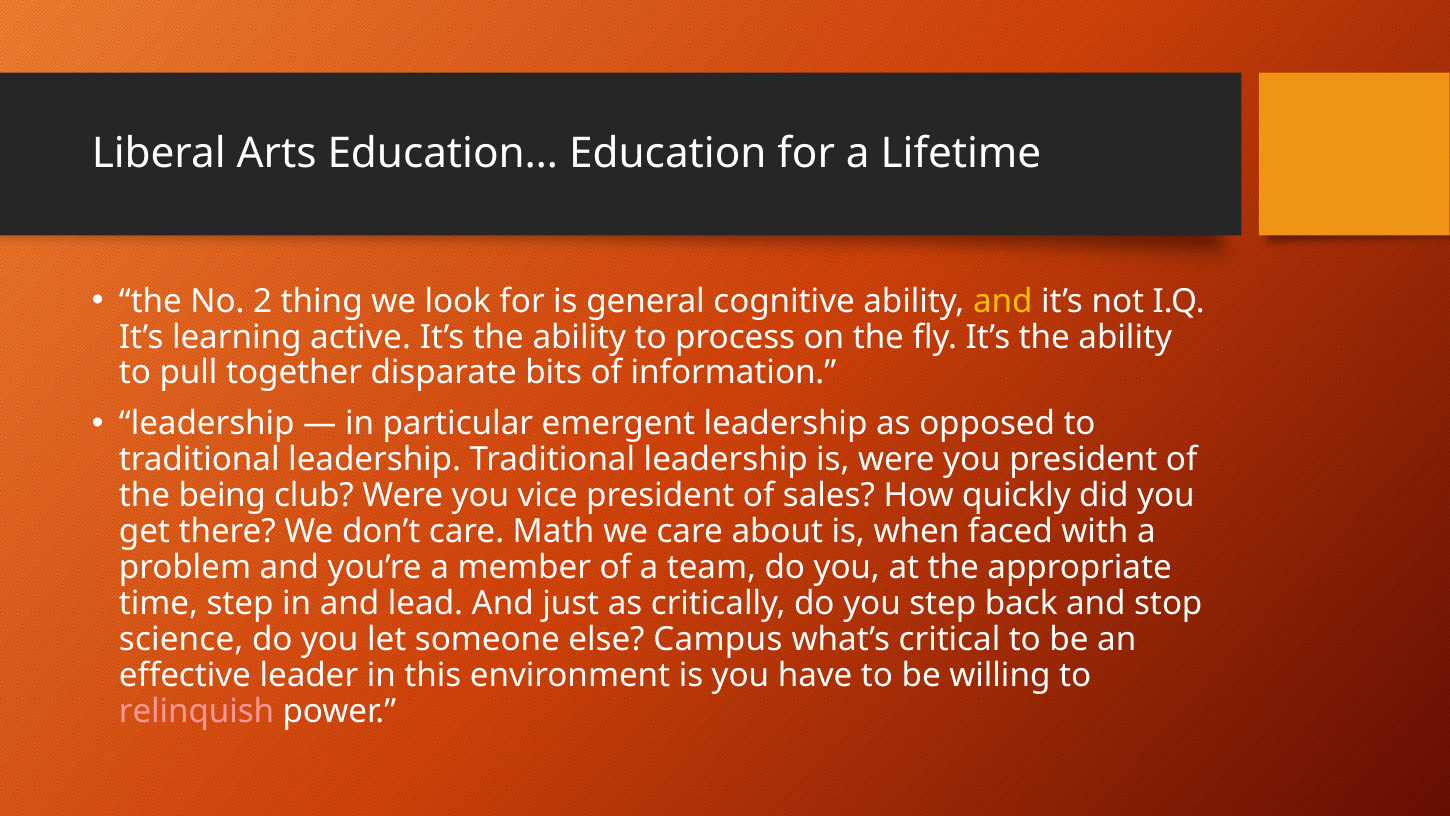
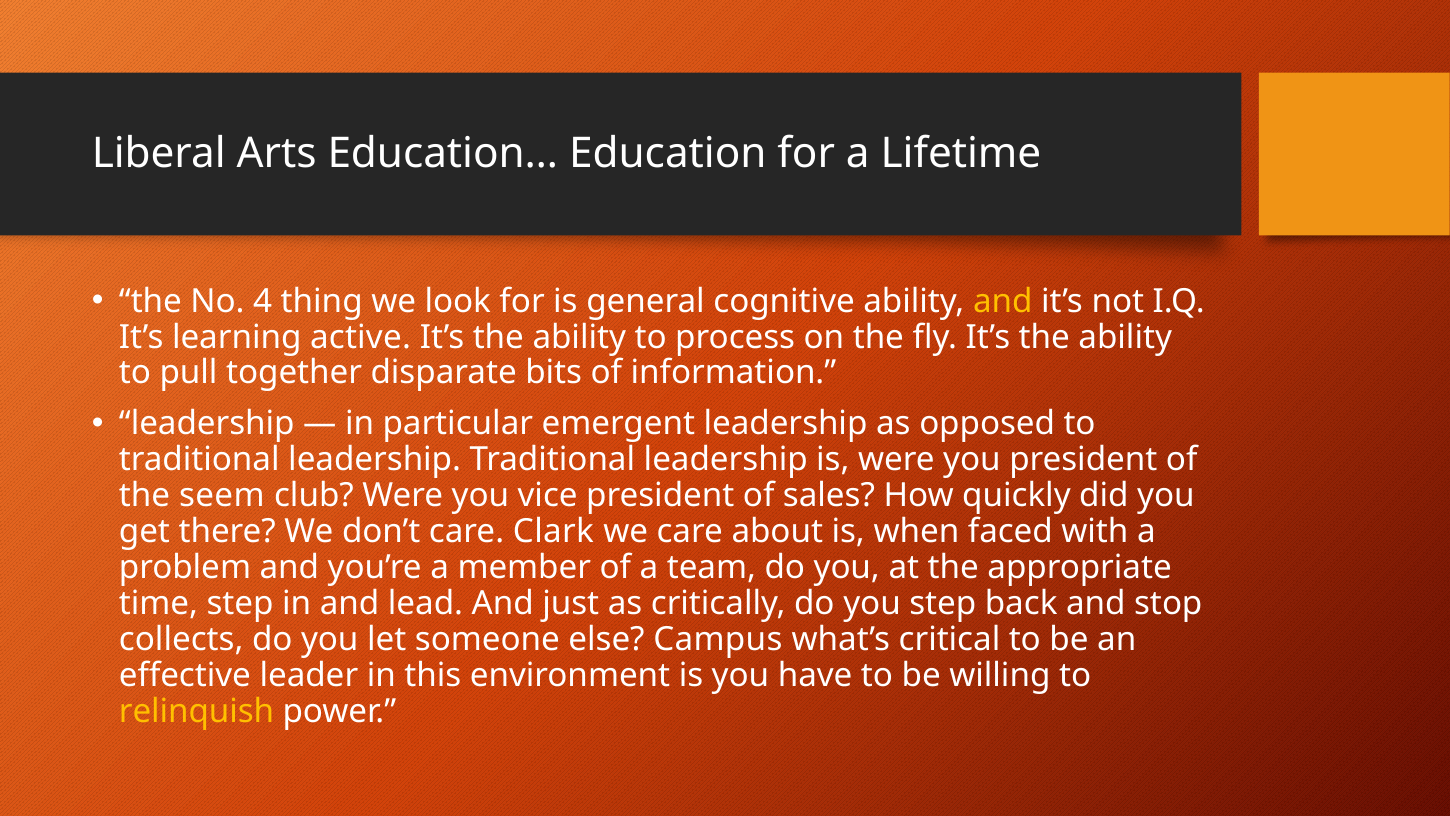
2: 2 -> 4 (263, 301)
being: being -> seem (222, 496)
Math: Math -> Clark (553, 531)
science: science -> collects (181, 639)
relinquish colour: pink -> yellow (197, 711)
